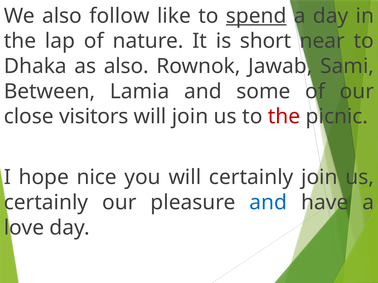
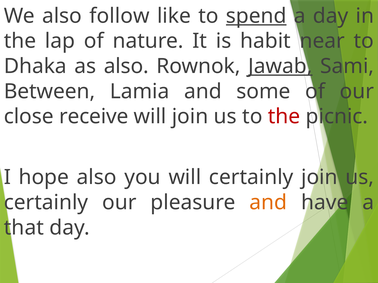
short: short -> habit (265, 41)
Jawab underline: none -> present (280, 66)
visitors: visitors -> receive (94, 117)
hope nice: nice -> also (97, 178)
and colour: blue -> orange (268, 203)
love: love -> that (24, 228)
